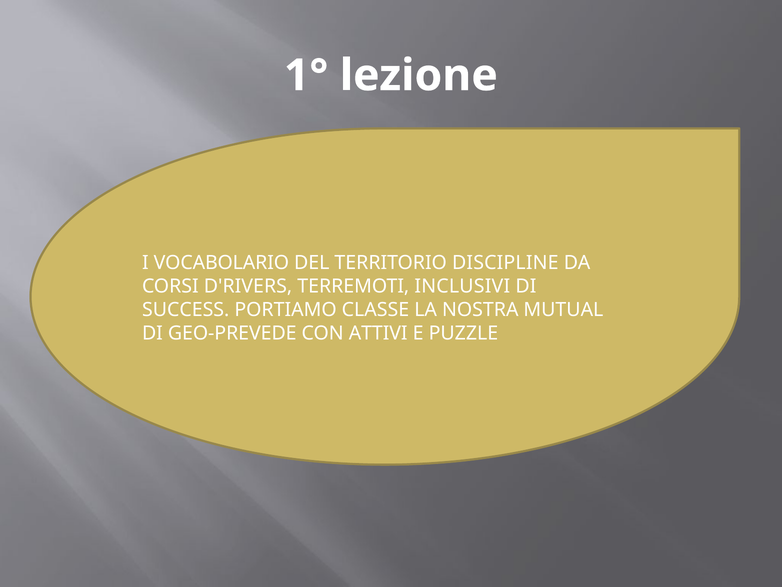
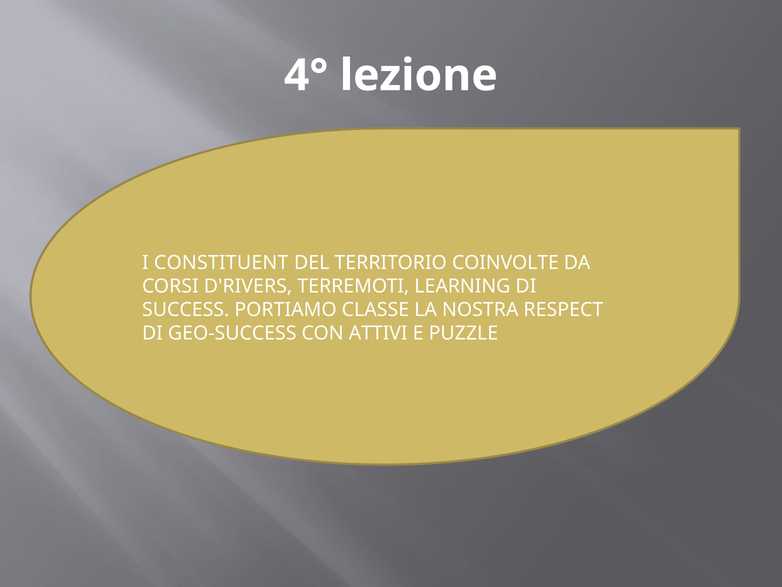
1°: 1° -> 4° (306, 75)
VOCABOLARIO: VOCABOLARIO -> CONSTITUENT (221, 262)
DISCIPLINE: DISCIPLINE -> COINVOLTE (505, 262)
INCLUSIVI: INCLUSIVI -> LEARNING (462, 286)
MUTUAL: MUTUAL -> RESPECT (563, 309)
GEO-PREVEDE: GEO-PREVEDE -> GEO-SUCCESS (232, 333)
